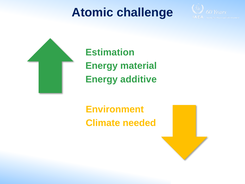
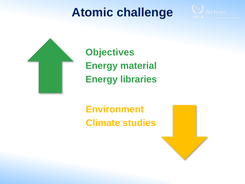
Estimation: Estimation -> Objectives (110, 52)
additive: additive -> libraries (139, 79)
needed: needed -> studies (139, 123)
